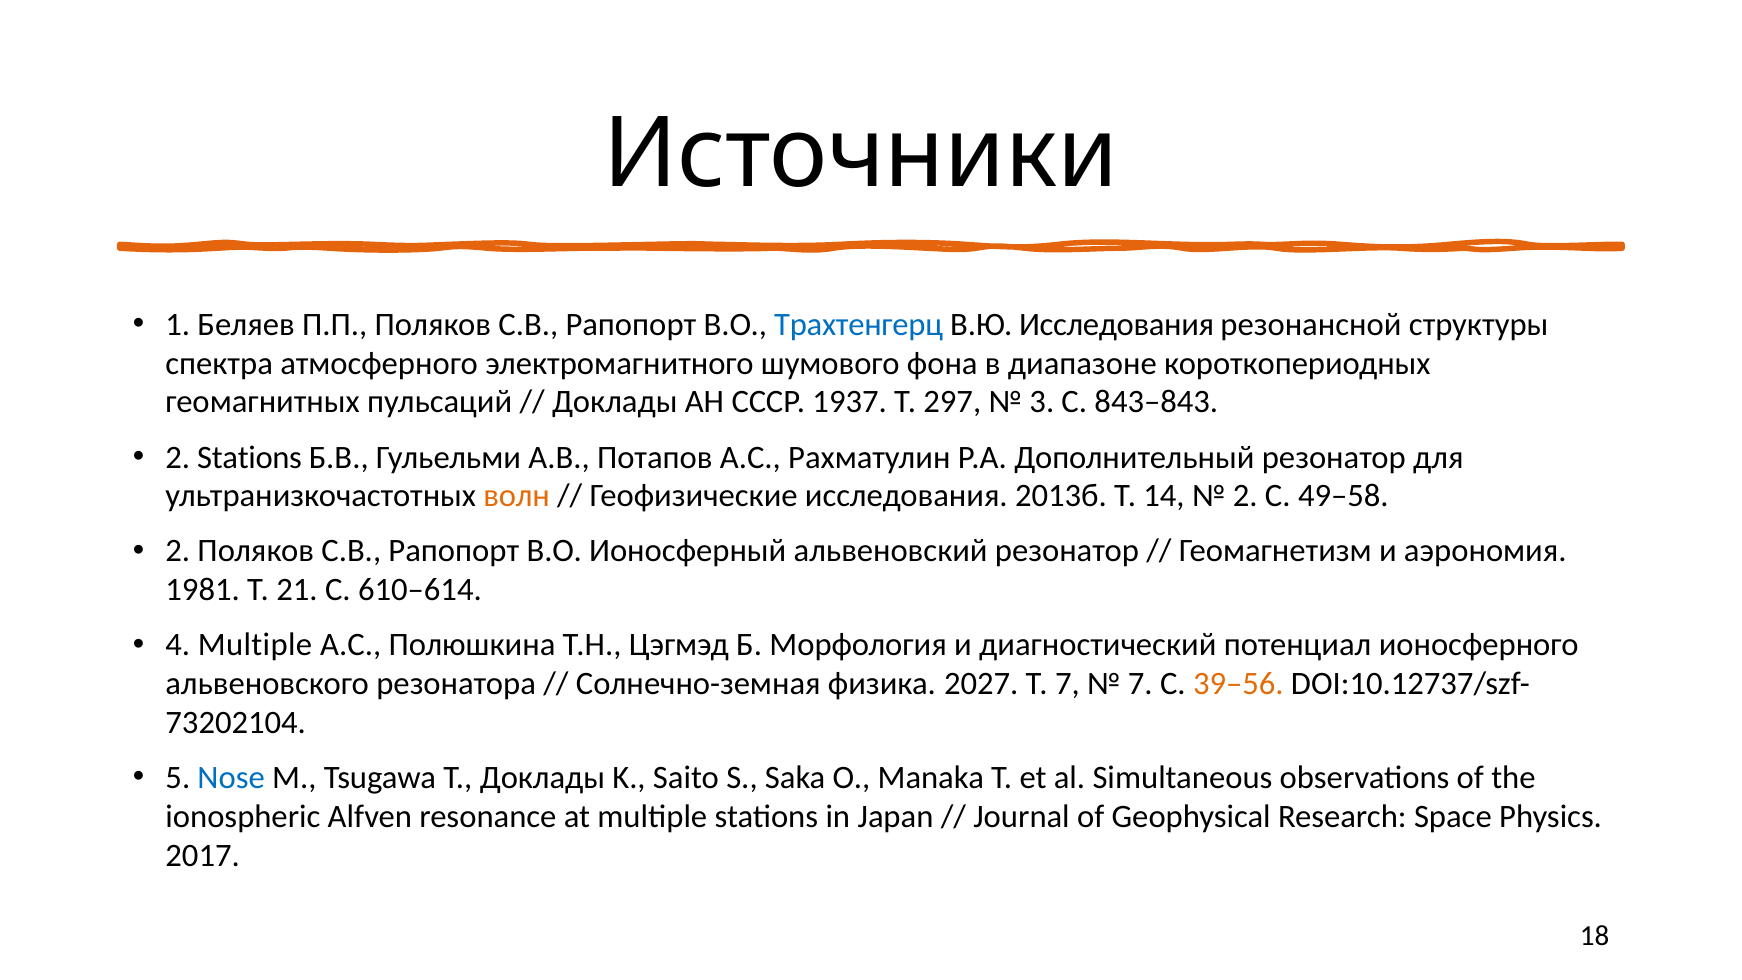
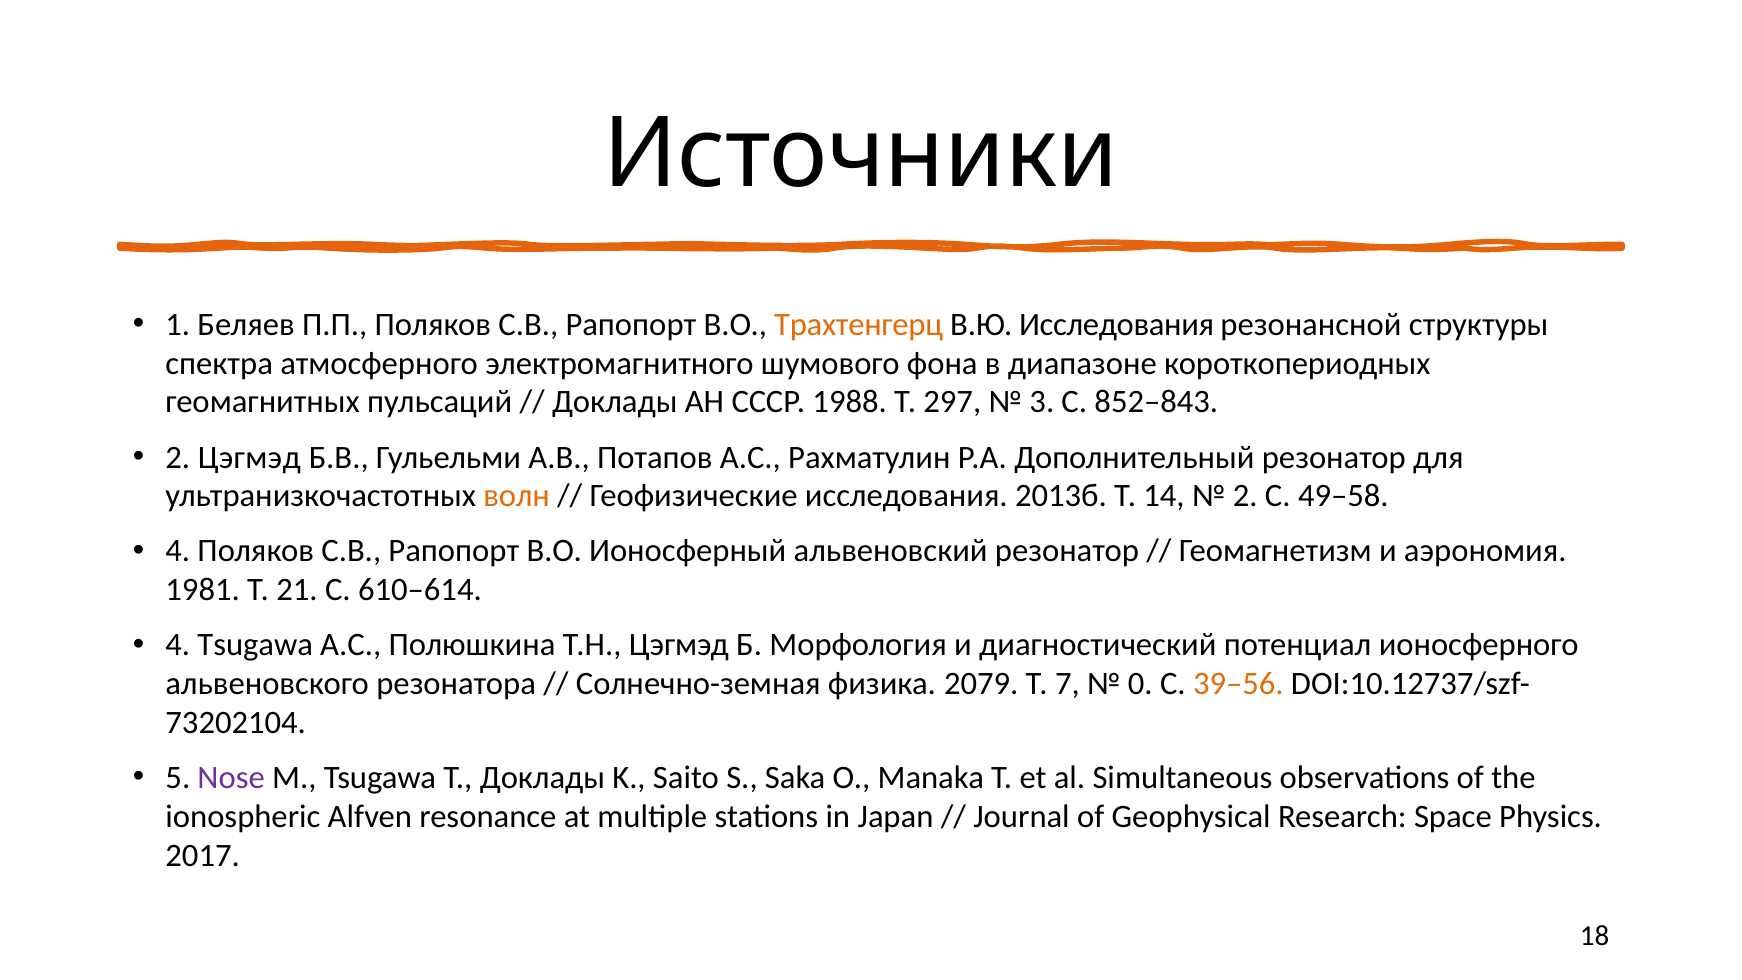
Трахтенгерц colour: blue -> orange (859, 325)
1937: 1937 -> 1988 (850, 402)
843–843: 843–843 -> 852–843 (1156, 402)
2 Stations: Stations -> Цэгмэд (249, 457)
2: 2 -> 4 (178, 551)
4 Multiple: Multiple -> Tsugawa (255, 645)
2027: 2027 -> 2079 (981, 684)
7: 7 -> 0 (1140, 684)
Nose colour: blue -> purple (231, 778)
